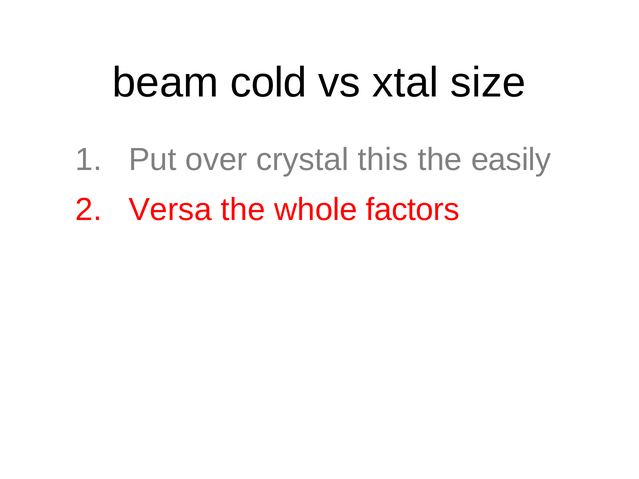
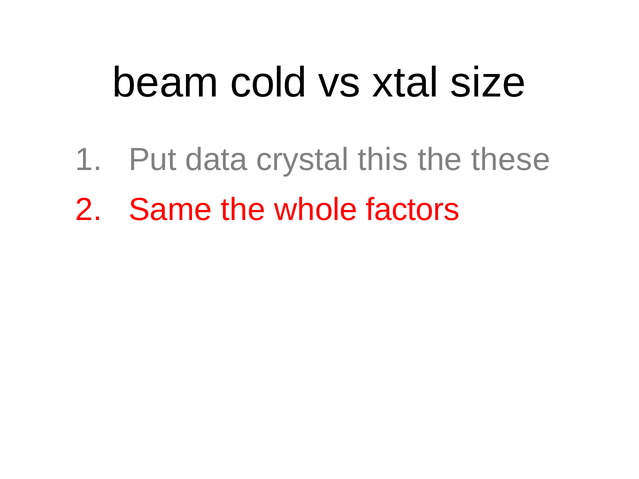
over: over -> data (216, 160)
easily: easily -> these (511, 160)
Versa: Versa -> Same (170, 210)
